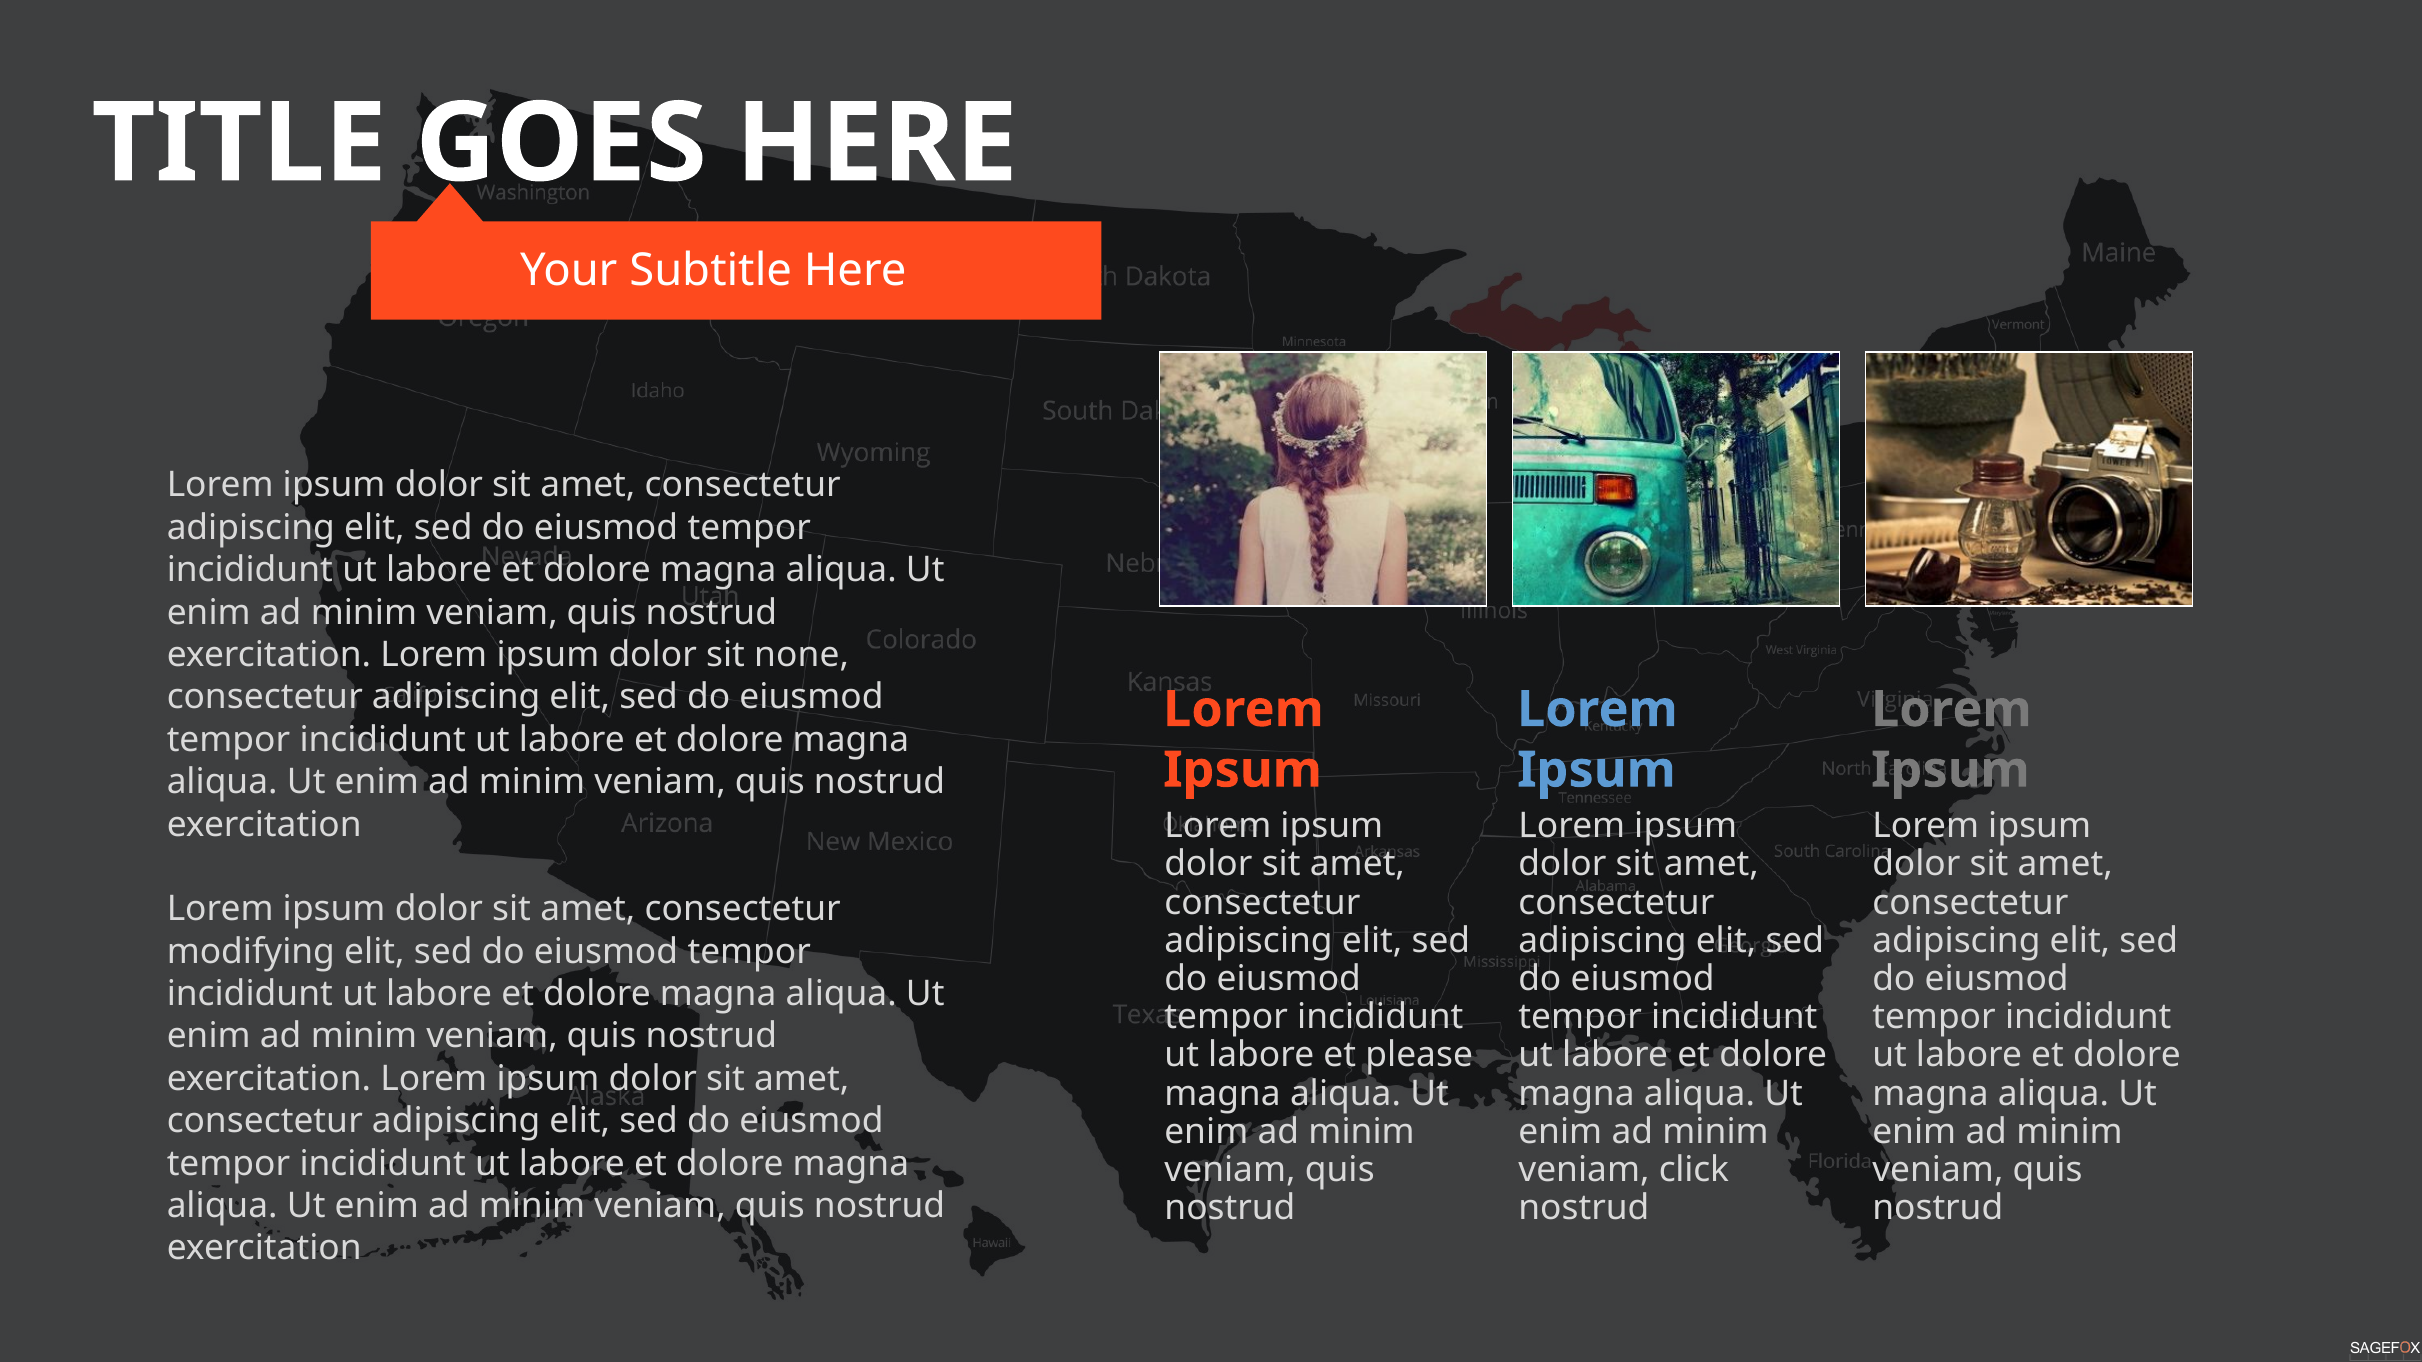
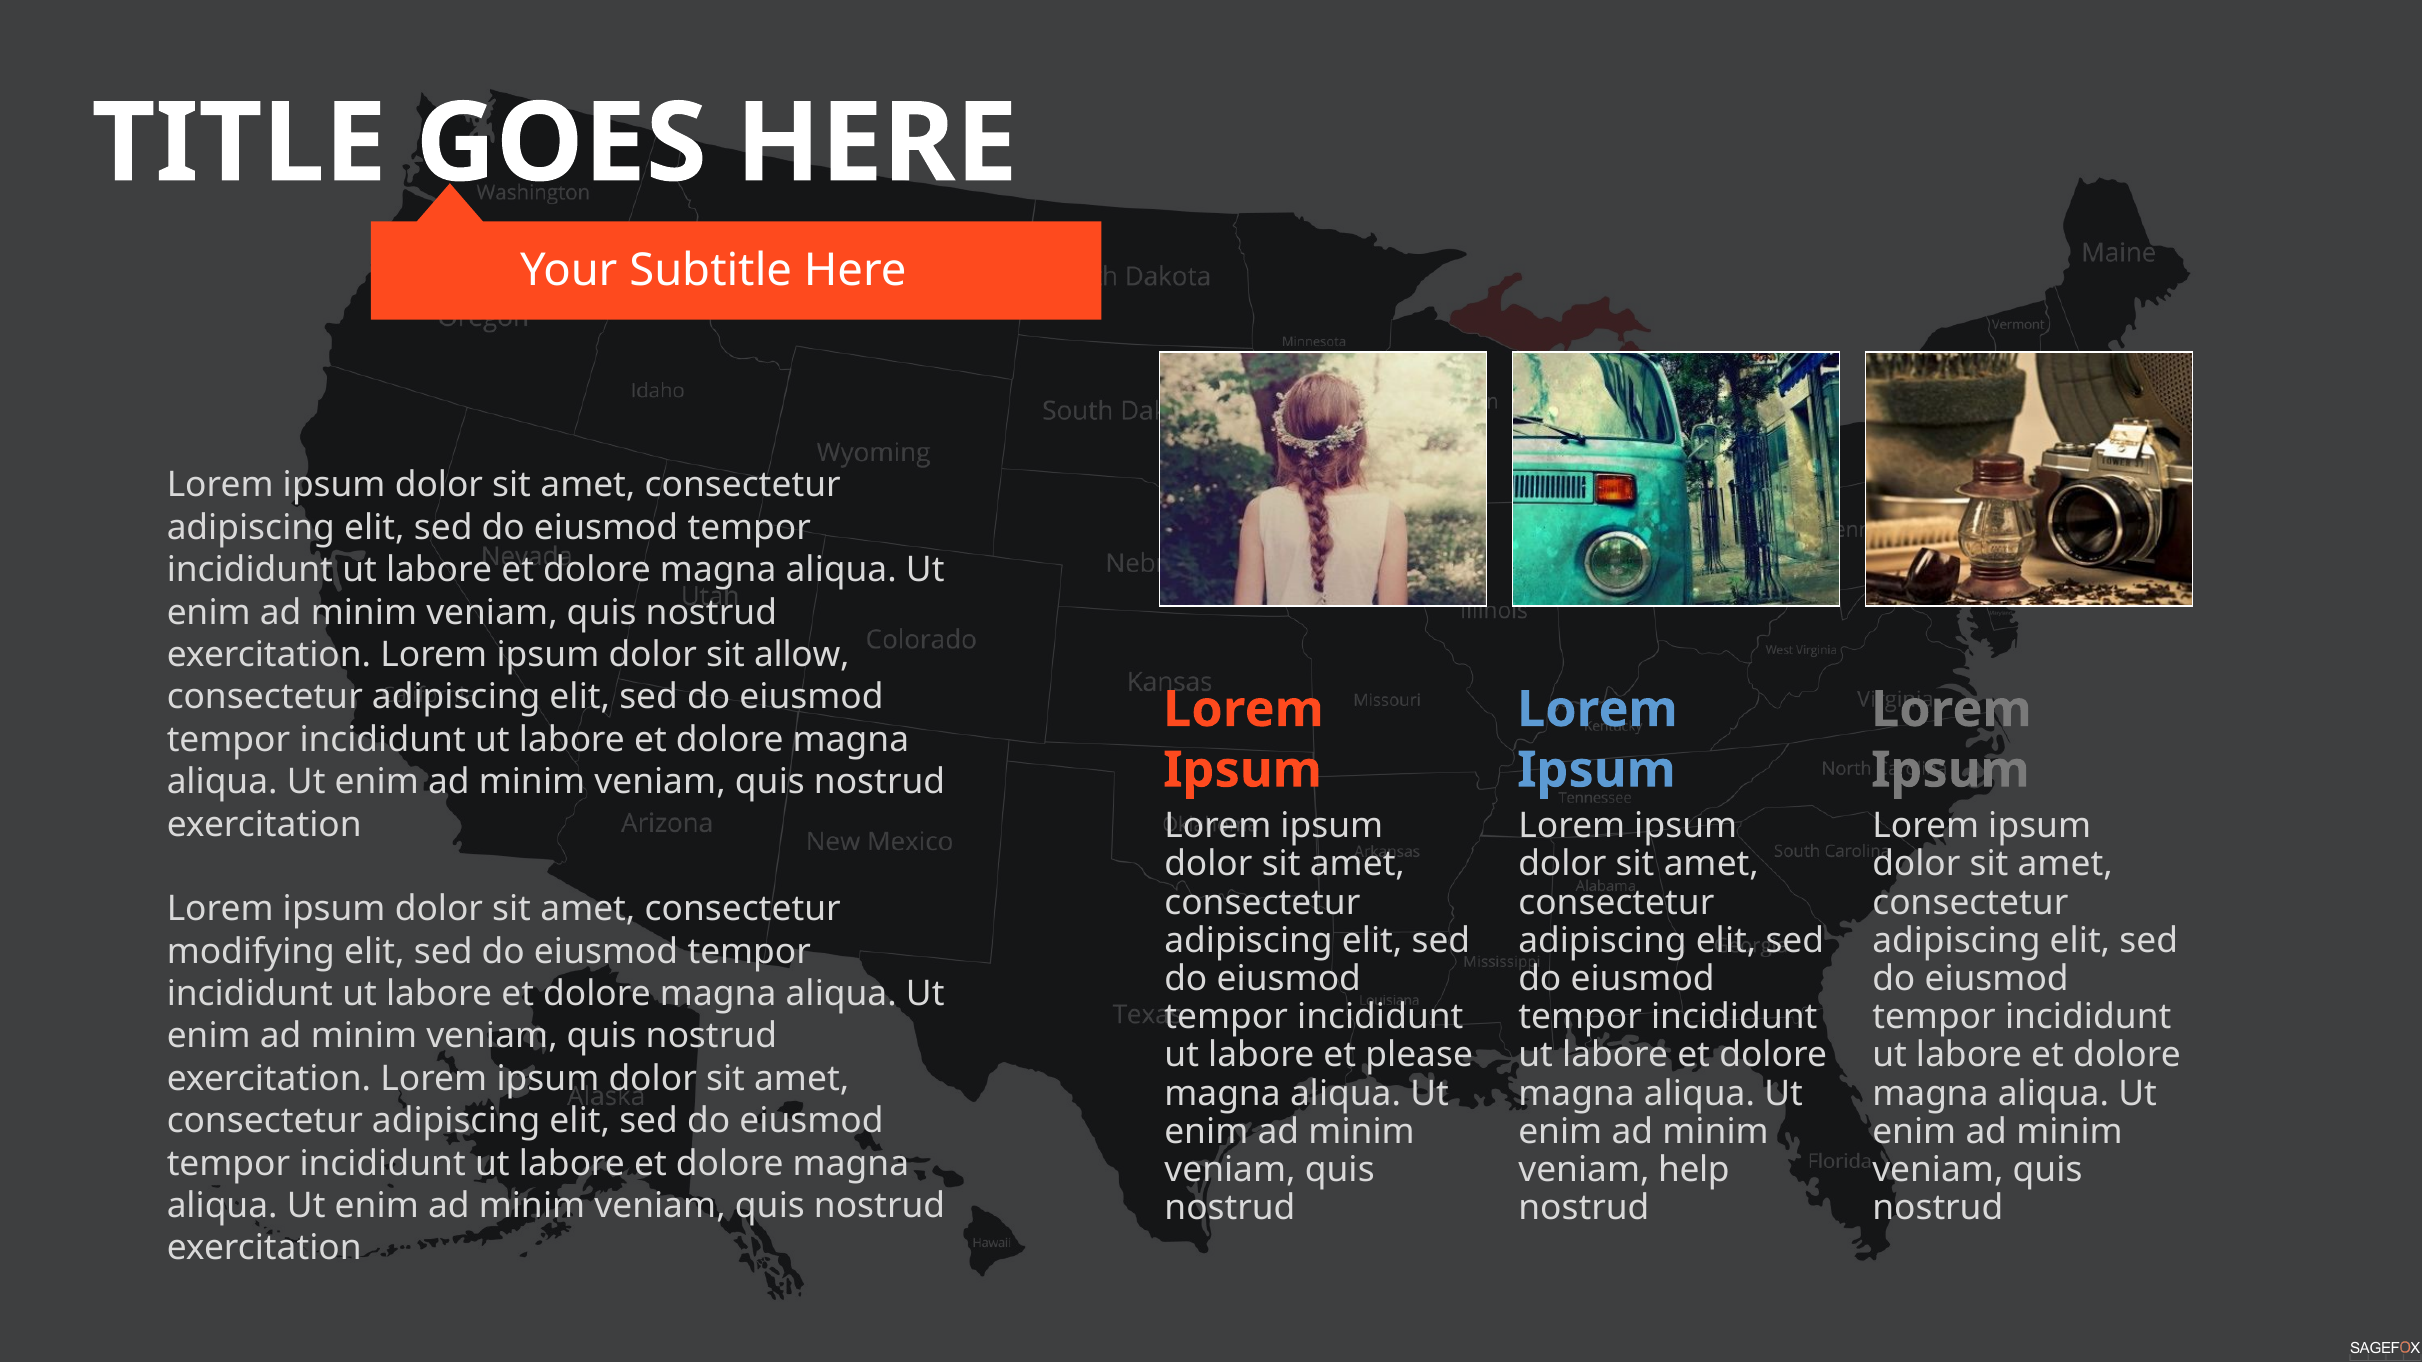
none: none -> allow (802, 655)
click: click -> help (1694, 1170)
